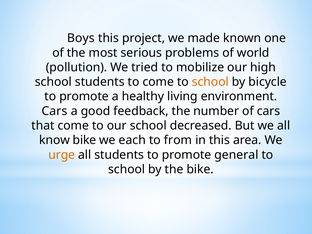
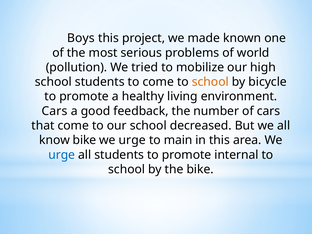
each: each -> urge (132, 140)
from: from -> main (178, 140)
urge colour: orange -> blue (62, 155)
general: general -> internal (236, 155)
